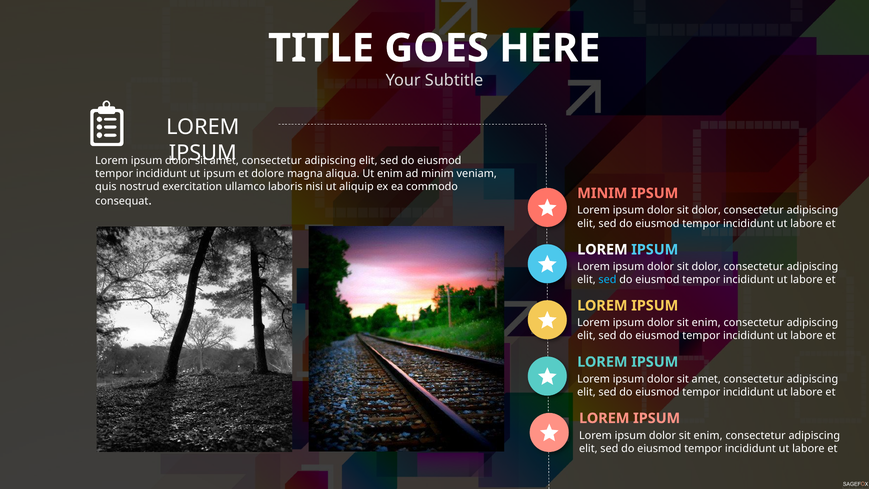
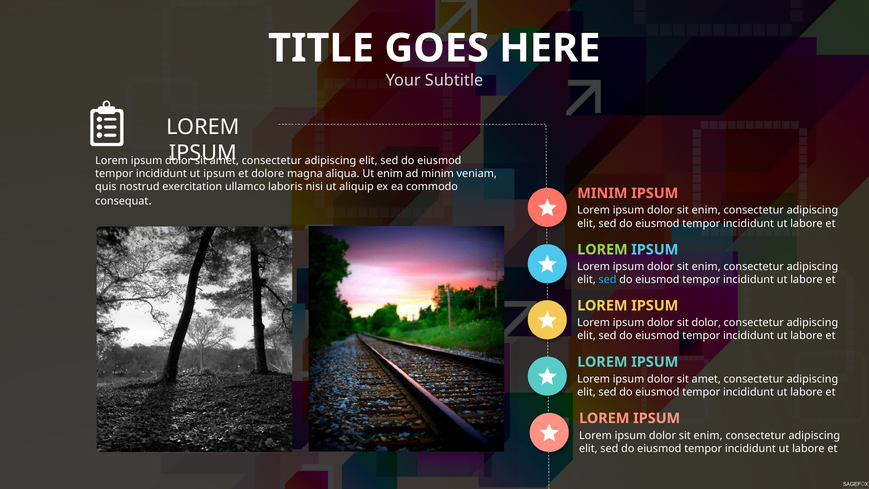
dolor: dolor -> enim (706, 210)
LOREM colour: white -> light green (602, 250)
dolor: dolor -> enim (706, 267)
enim: enim -> dolor (706, 323)
